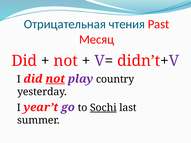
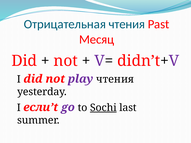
not underline: present -> none (55, 79)
play country: country -> чтения (115, 79)
year’t: year’t -> если’t (41, 107)
